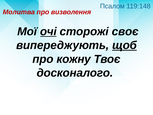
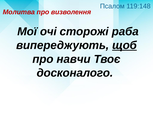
очі underline: present -> none (48, 31)
своє: своє -> раба (125, 31)
кожну: кожну -> навчи (74, 59)
